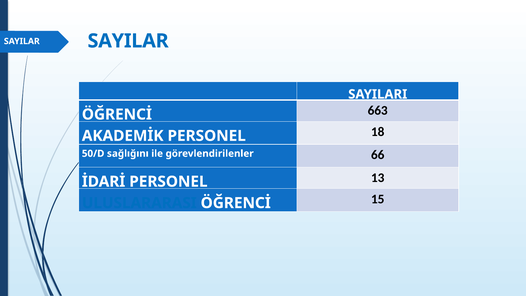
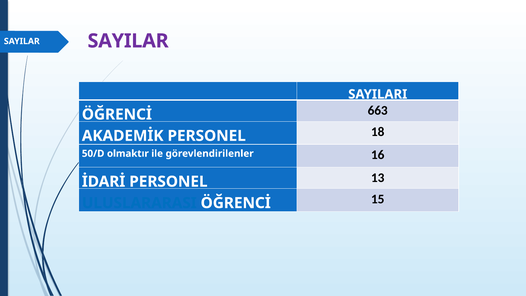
SAYILAR colour: blue -> purple (128, 41)
sağlığını: sağlığını -> olmaktır (128, 154)
66: 66 -> 16 (378, 155)
